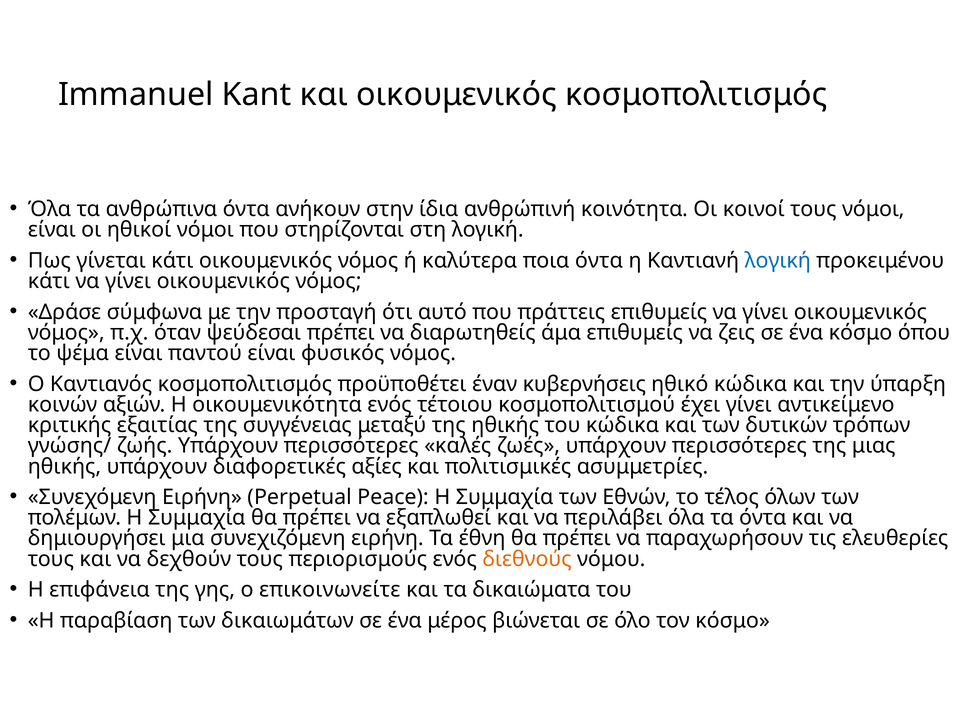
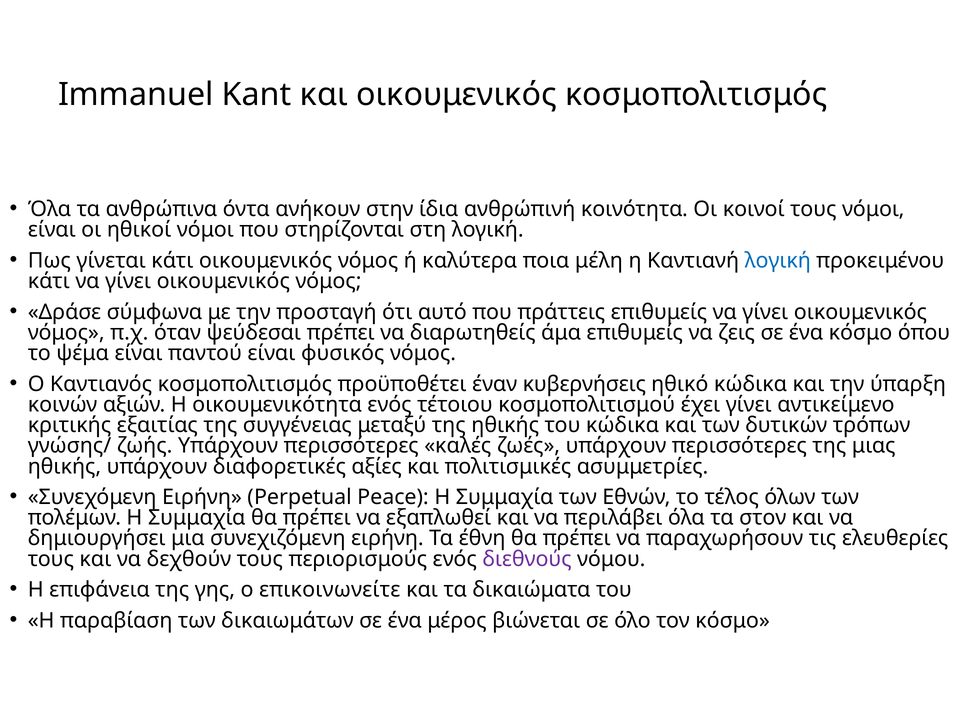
ποια όντα: όντα -> μέλη (599, 261)
τα όντα: όντα -> στον (763, 518)
διεθνούς colour: orange -> purple (527, 559)
